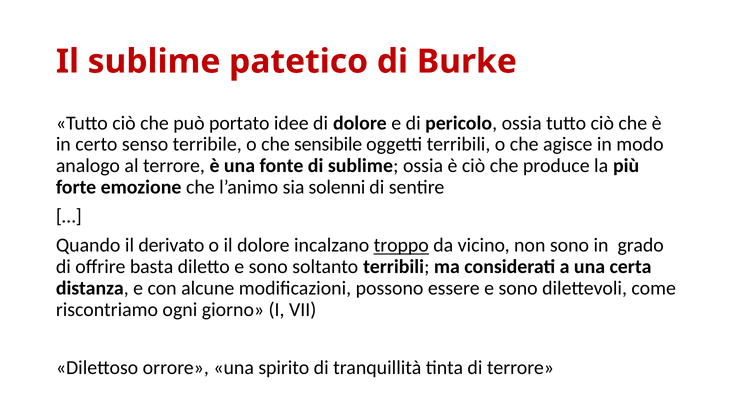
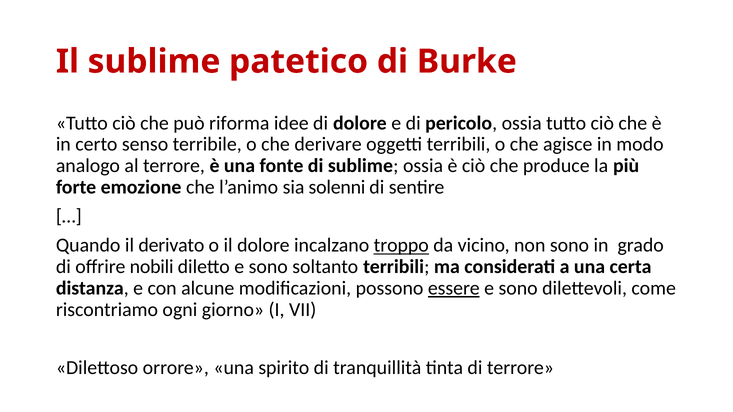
portato: portato -> riforma (239, 123)
sensibile: sensibile -> derivare (328, 145)
basta: basta -> nobili (152, 267)
essere underline: none -> present (454, 288)
